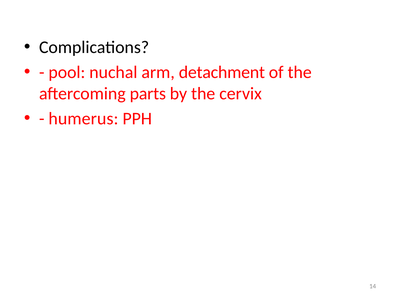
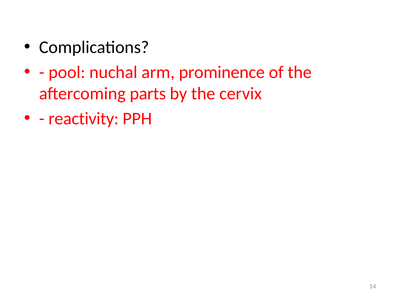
detachment: detachment -> prominence (222, 72)
humerus: humerus -> reactivity (84, 118)
